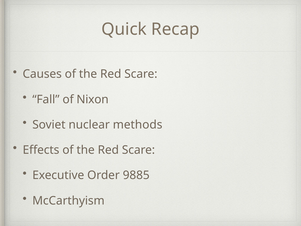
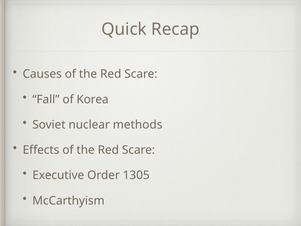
Nixon: Nixon -> Korea (93, 99)
9885: 9885 -> 1305 (136, 175)
